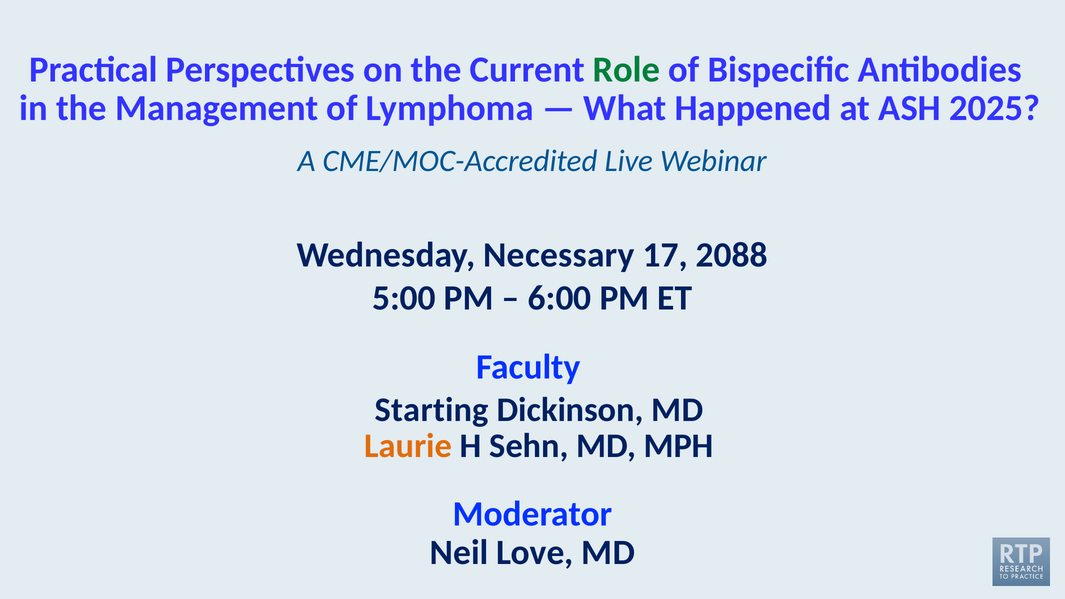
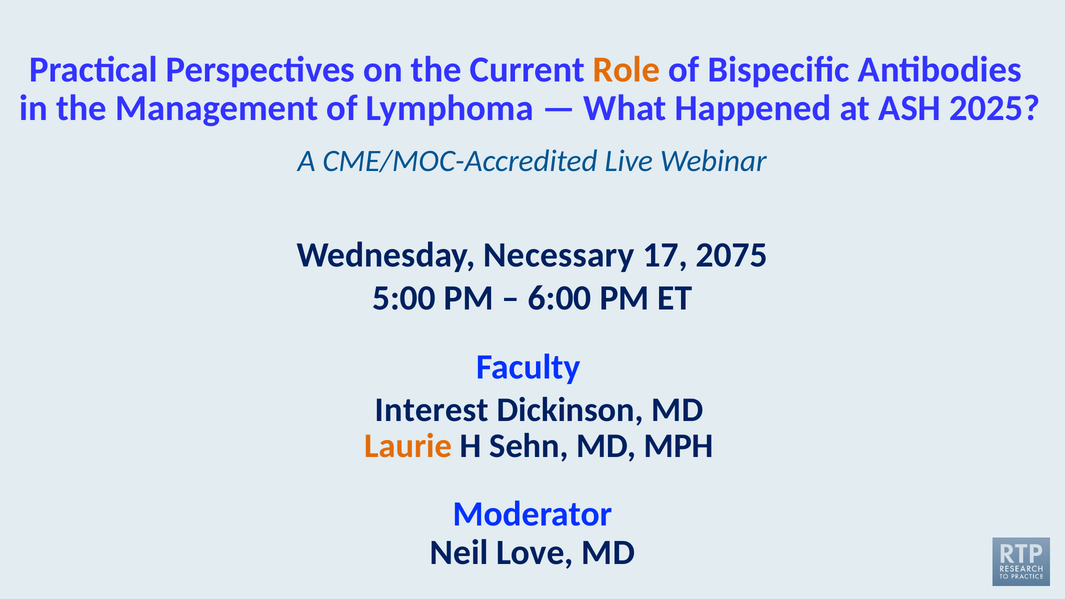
Role colour: green -> orange (627, 70)
2088: 2088 -> 2075 (732, 255)
Starting: Starting -> Interest (432, 410)
